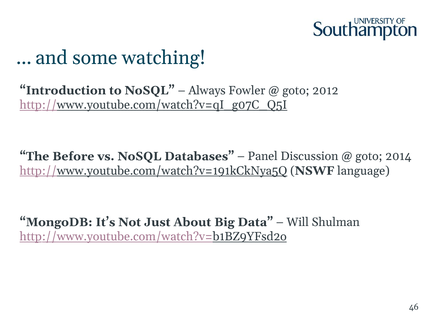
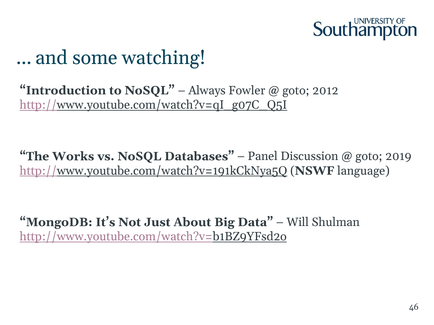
Before: Before -> Works (73, 157)
2014: 2014 -> 2019 (398, 157)
